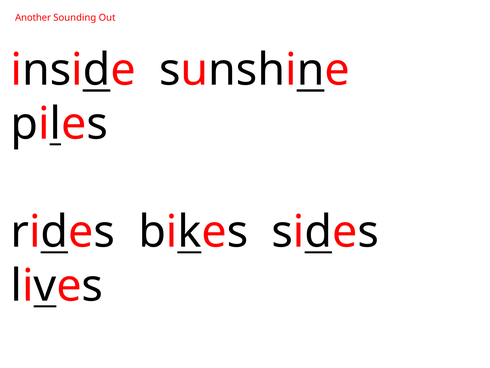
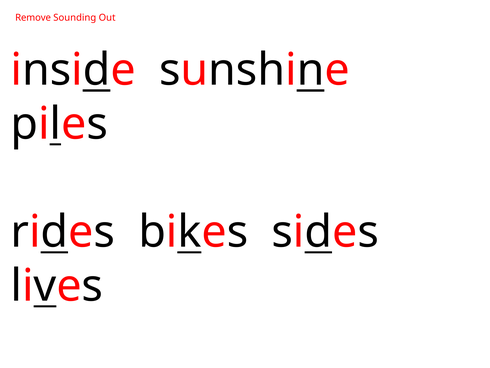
Another: Another -> Remove (33, 18)
